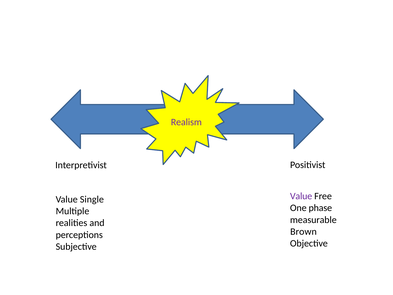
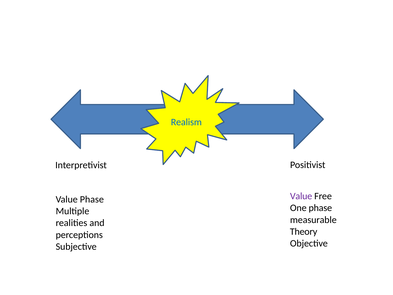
Realism colour: purple -> blue (186, 122)
Value Single: Single -> Phase (92, 199)
Brown: Brown -> Theory (304, 231)
